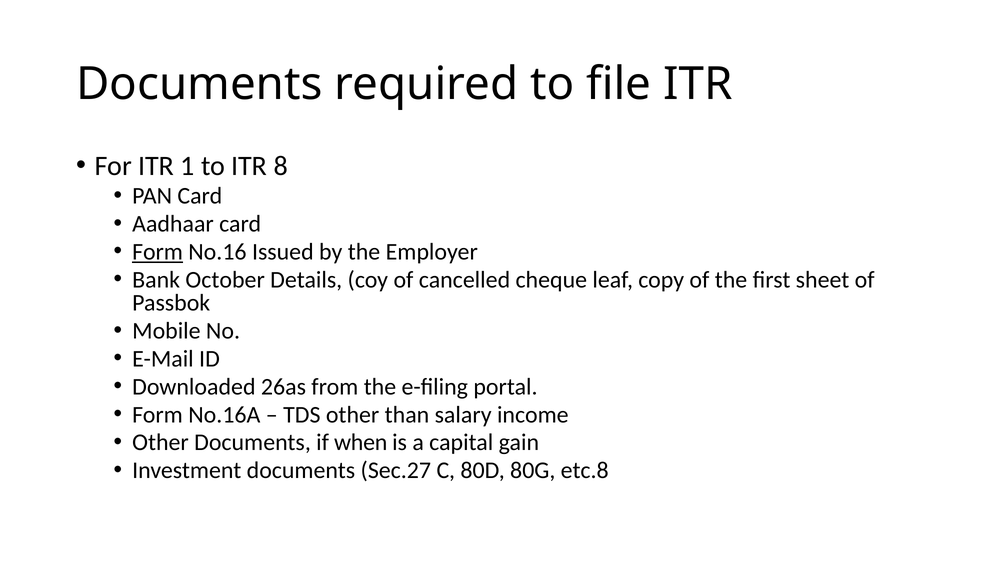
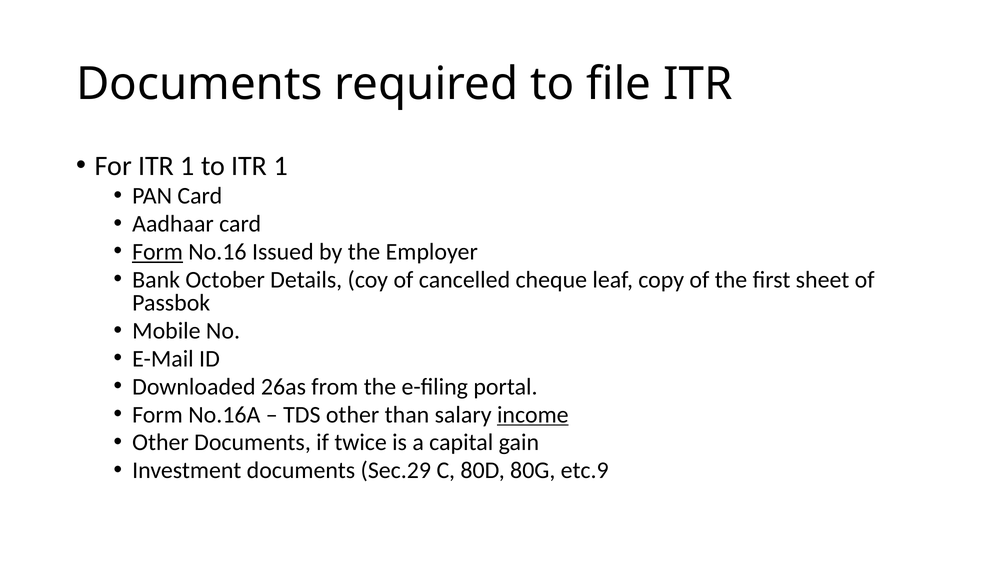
to ITR 8: 8 -> 1 (281, 166)
income underline: none -> present (533, 414)
when: when -> twice (361, 442)
Sec.27: Sec.27 -> Sec.29 (396, 470)
etc.8: etc.8 -> etc.9 (585, 470)
